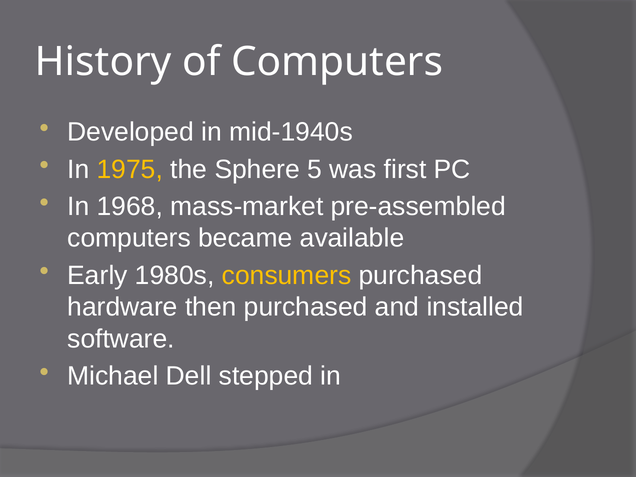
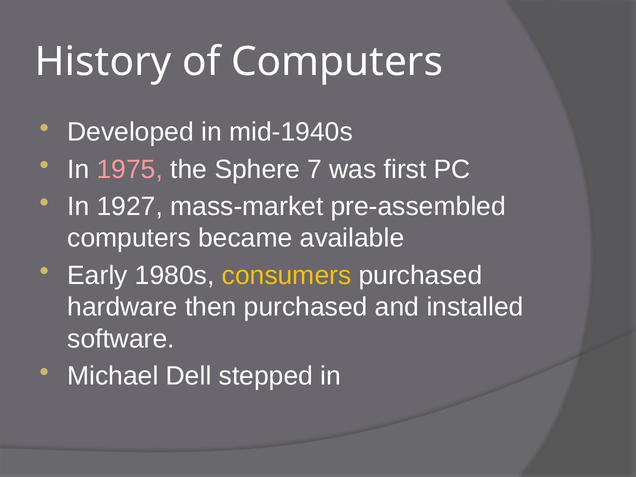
1975 colour: yellow -> pink (130, 169)
5: 5 -> 7 (315, 169)
1968: 1968 -> 1927 (130, 206)
